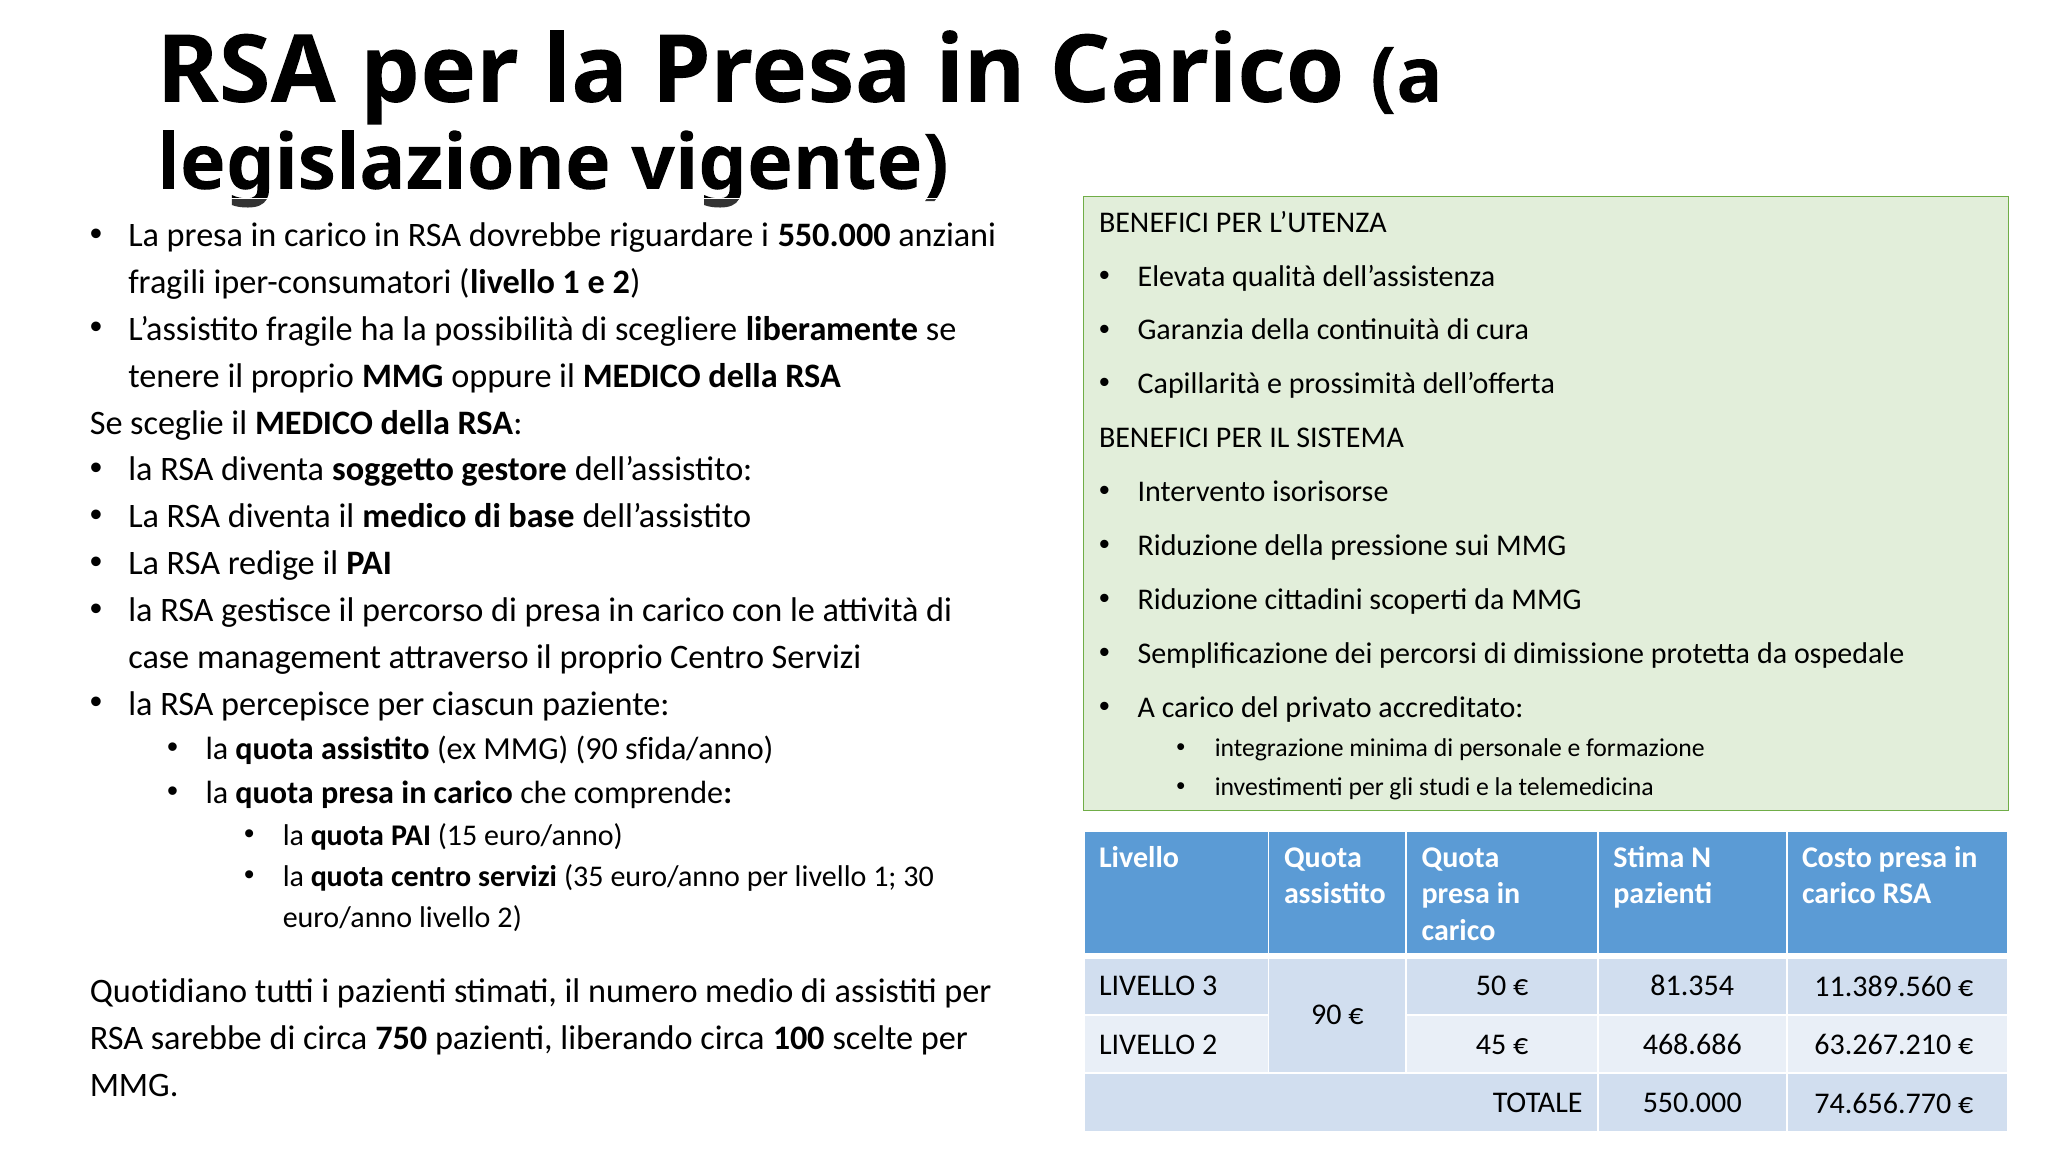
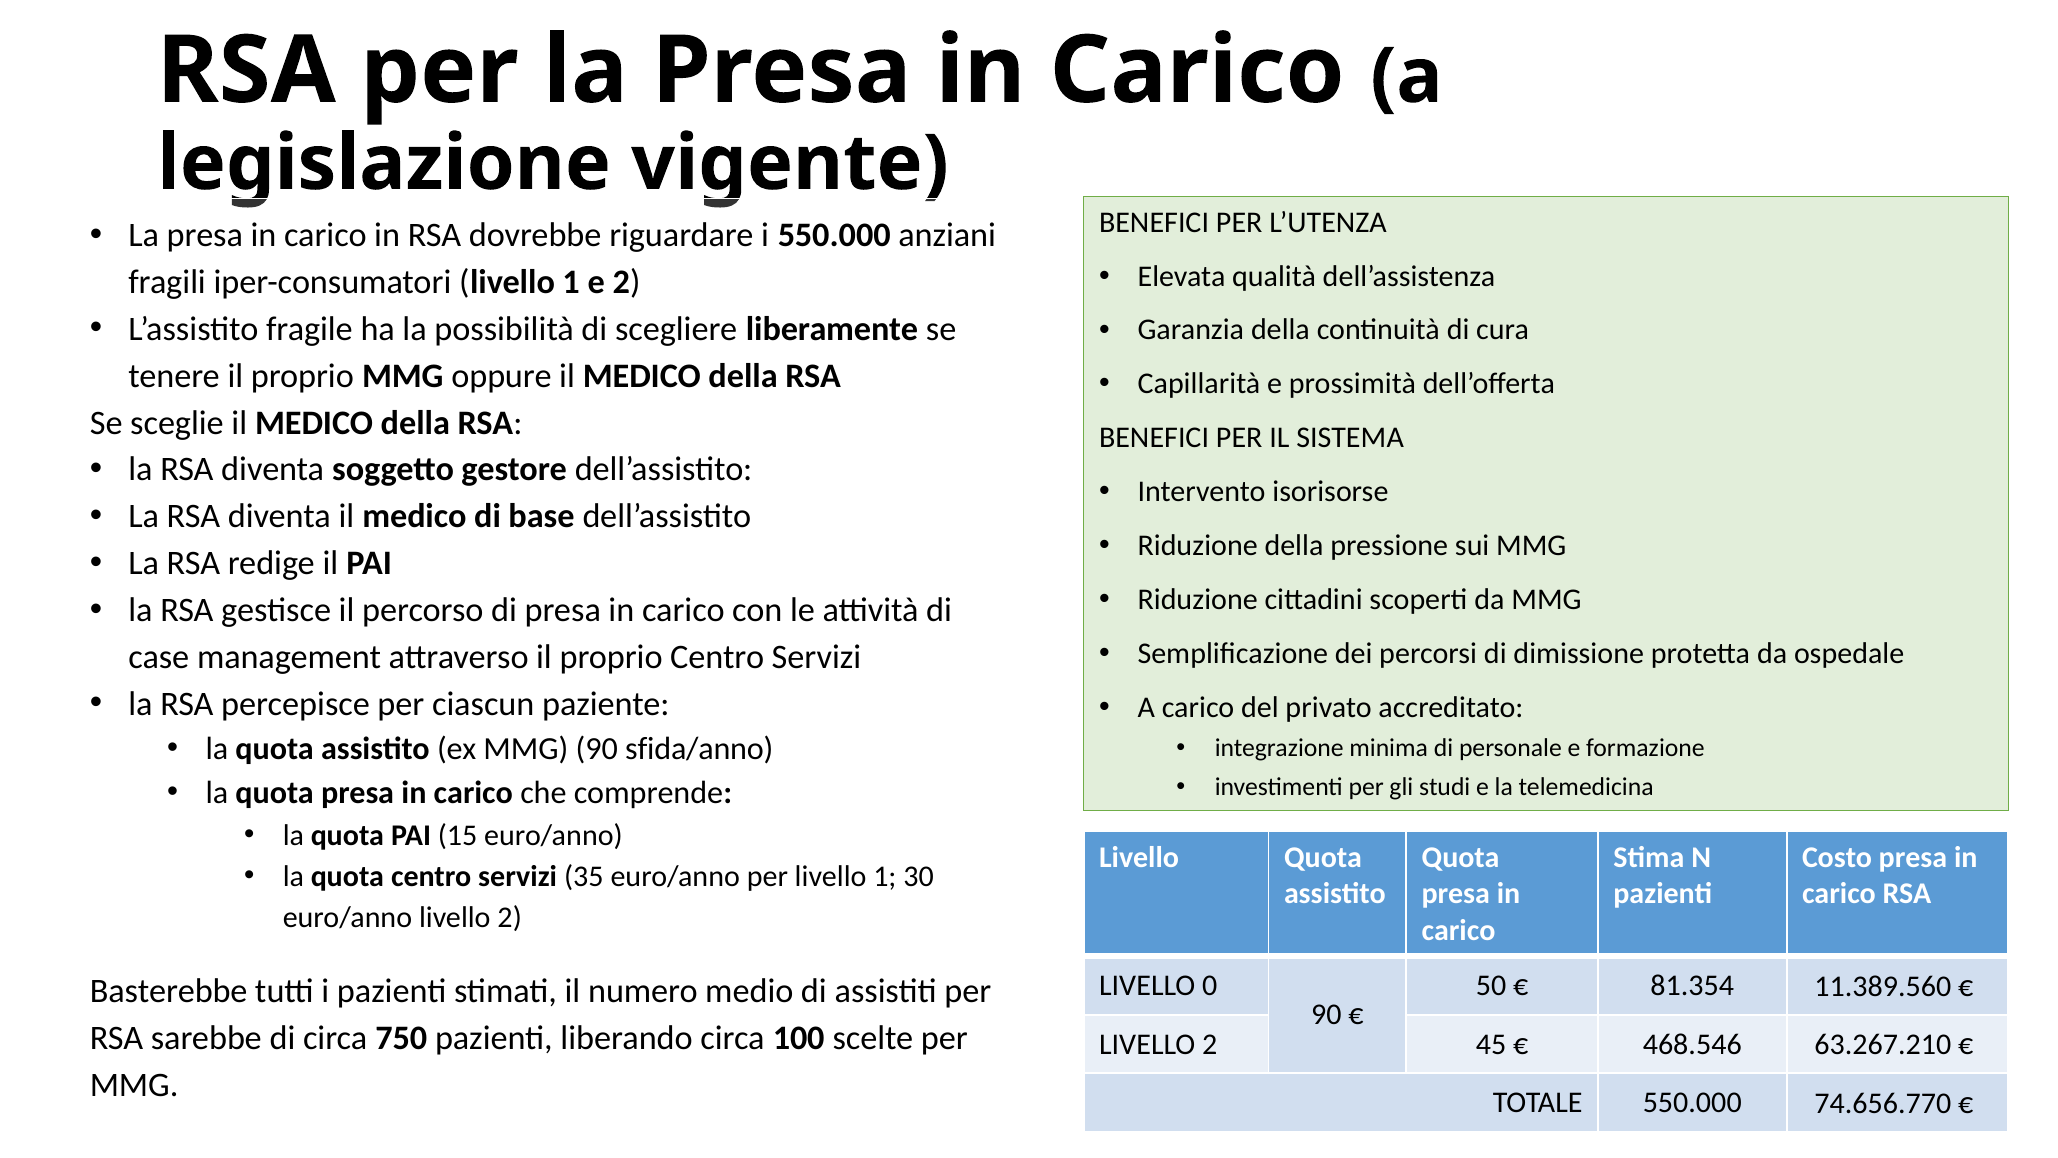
3: 3 -> 0 (1210, 985)
Quotidiano: Quotidiano -> Basterebbe (169, 991)
468.686: 468.686 -> 468.546 (1692, 1044)
